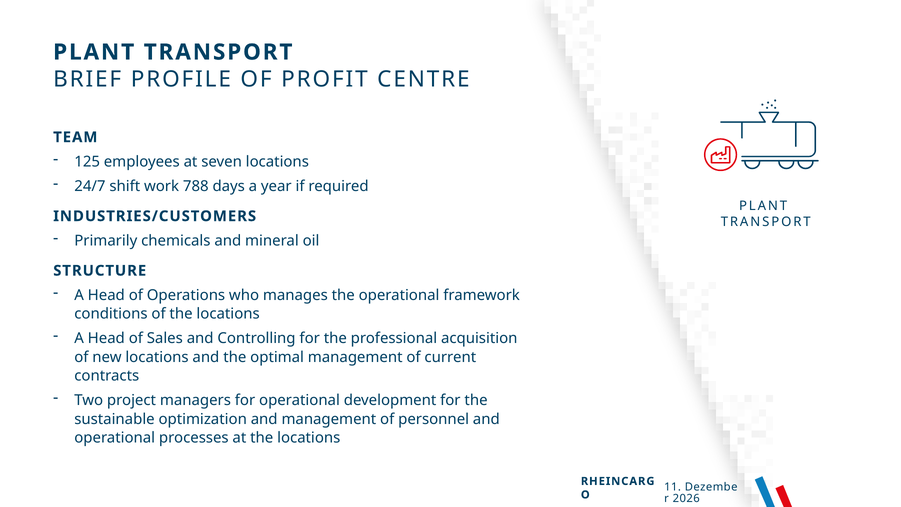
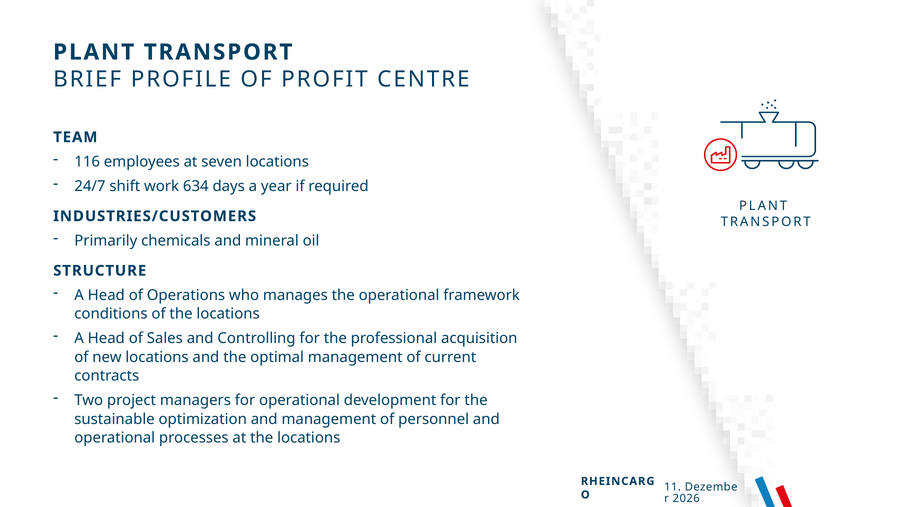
125: 125 -> 116 (87, 162)
788: 788 -> 634 (196, 186)
